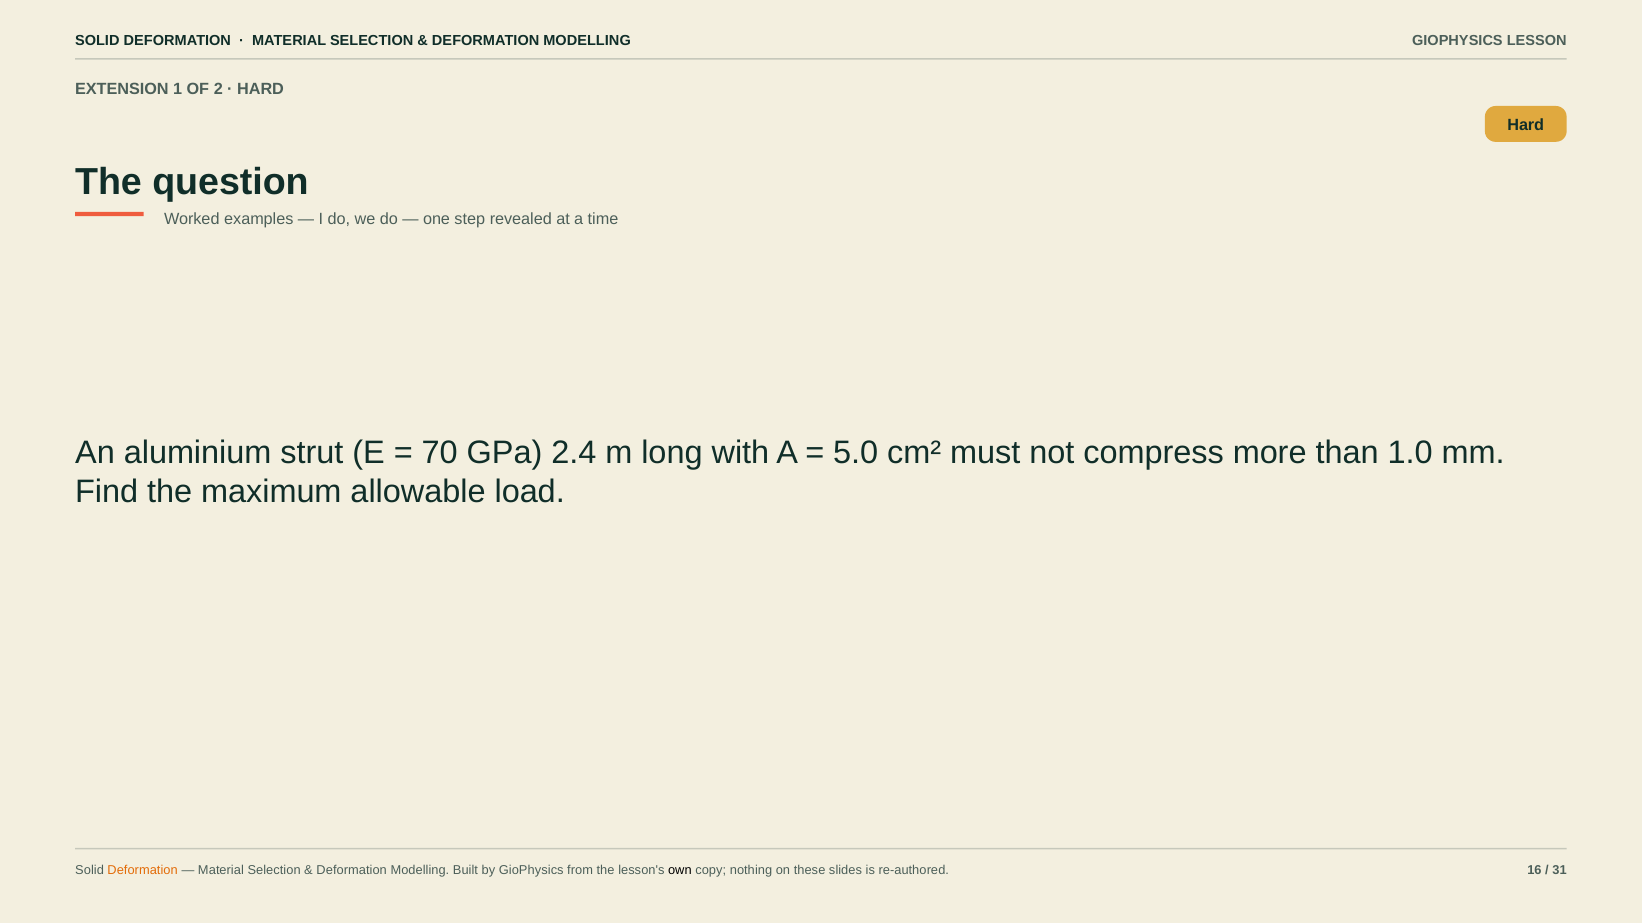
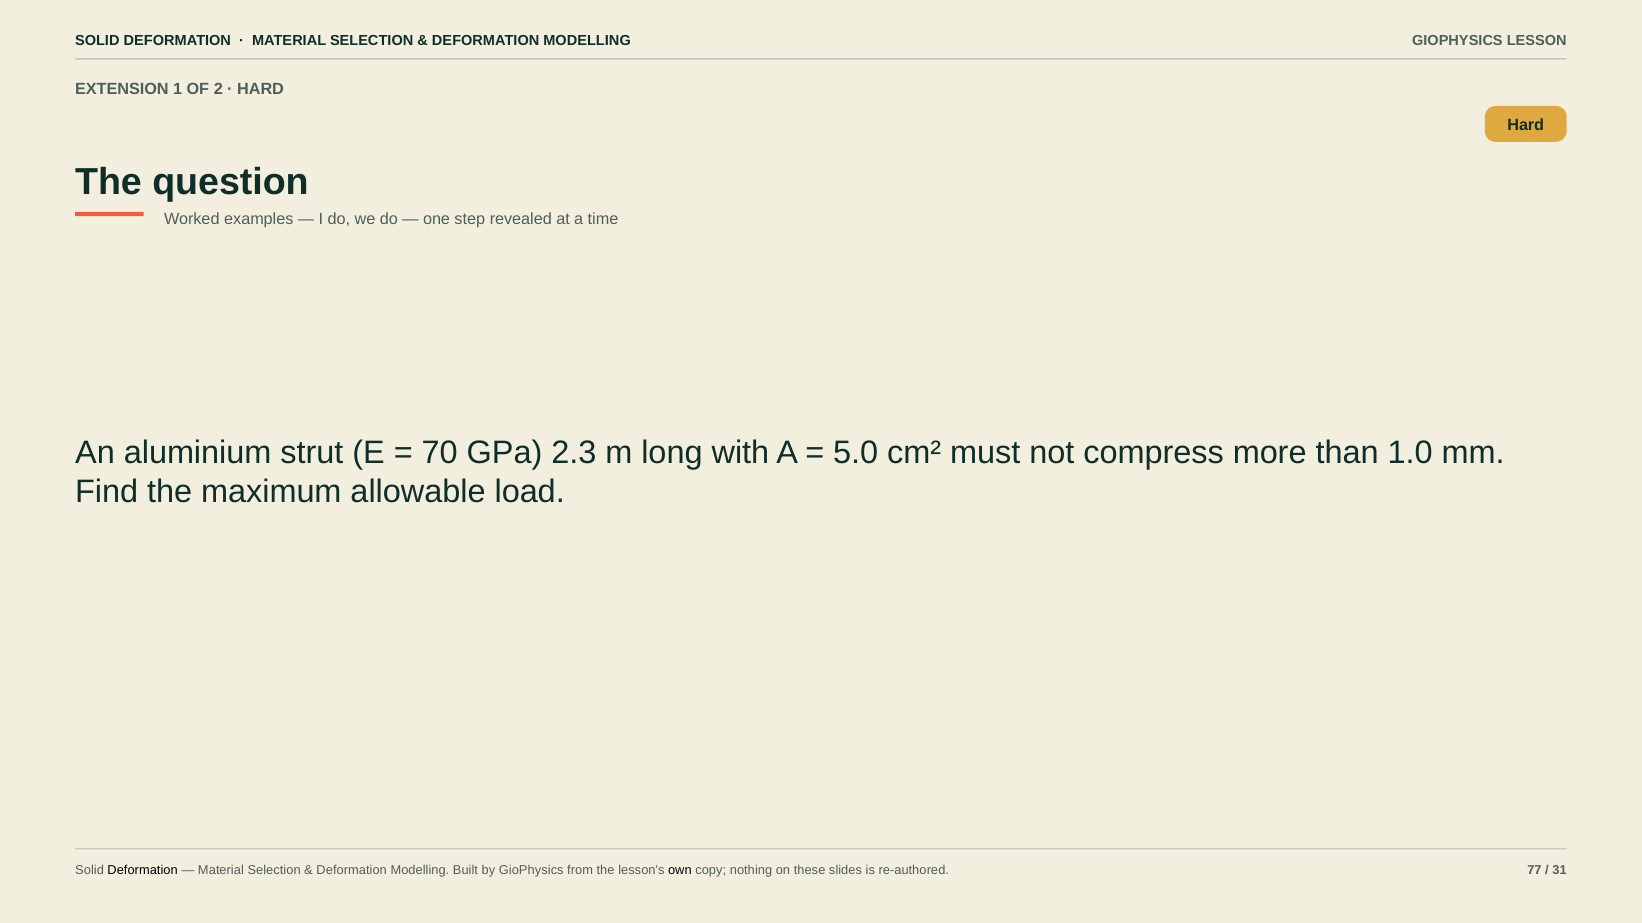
2.4: 2.4 -> 2.3 (574, 453)
Deformation colour: orange -> black (143, 871)
16: 16 -> 77 (1534, 871)
